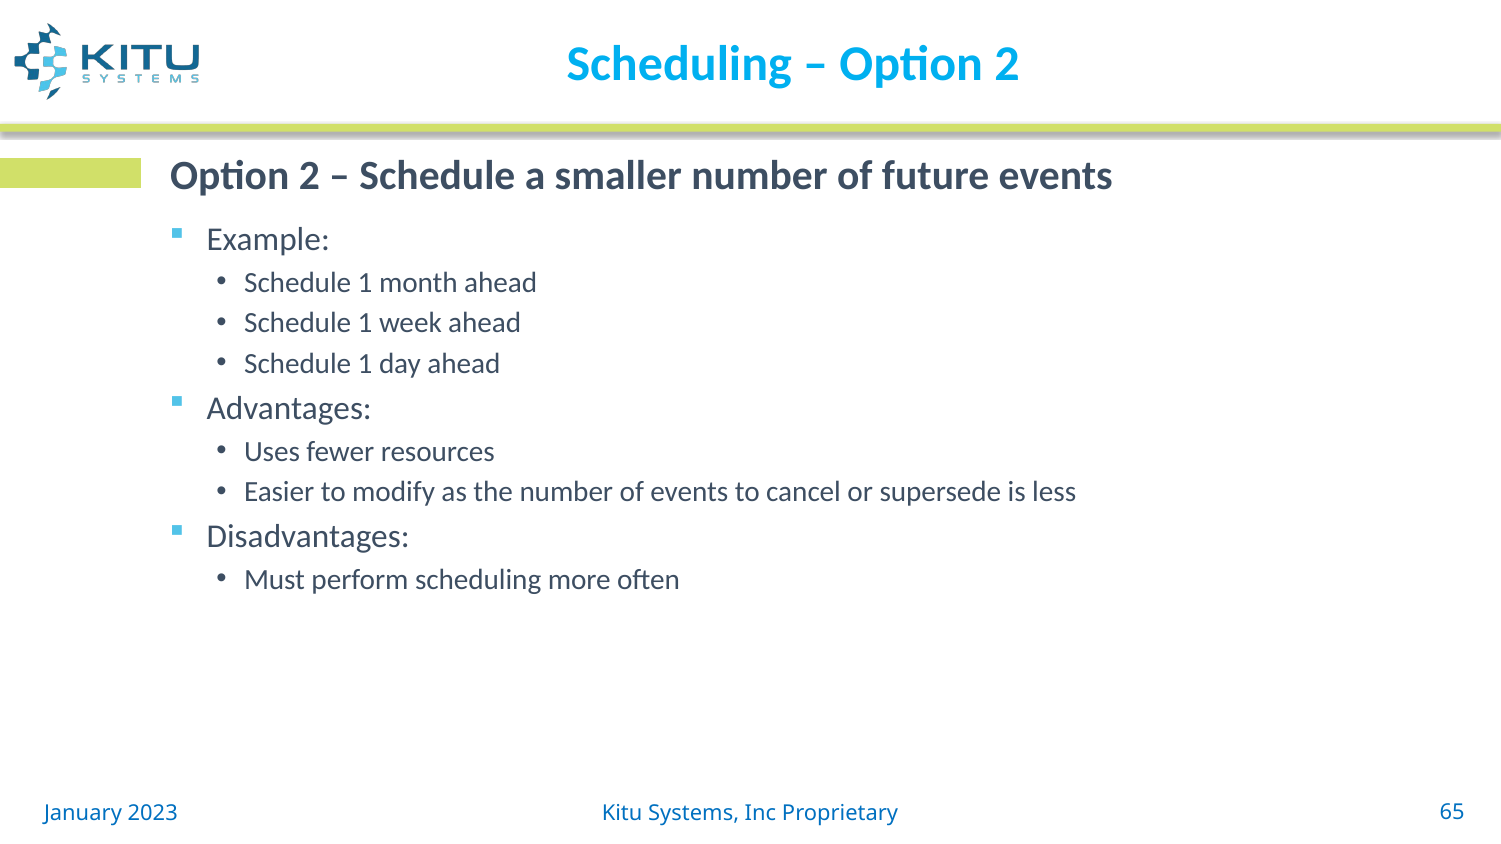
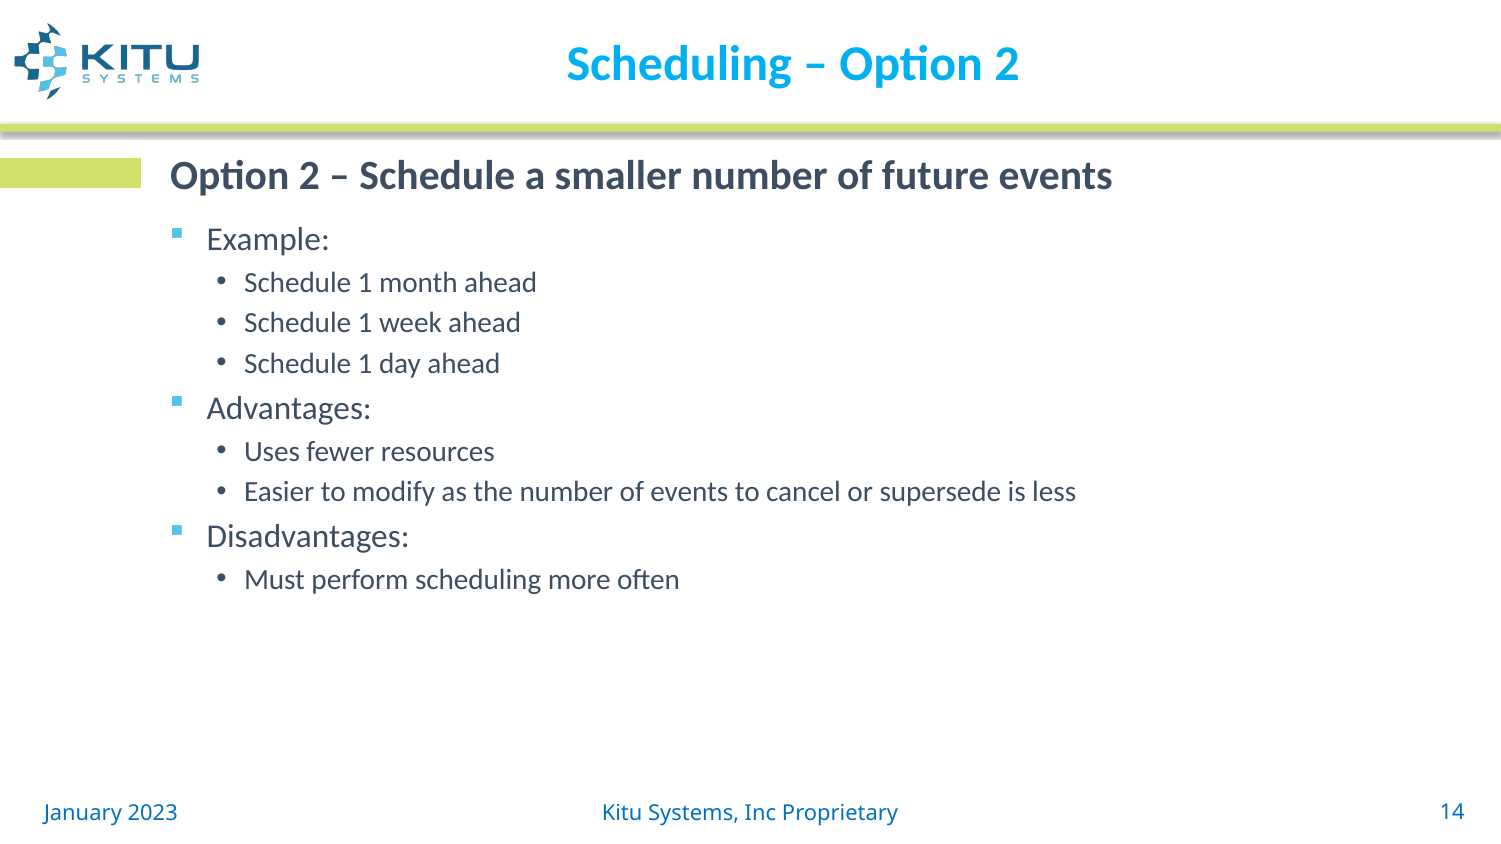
65: 65 -> 14 (1452, 812)
